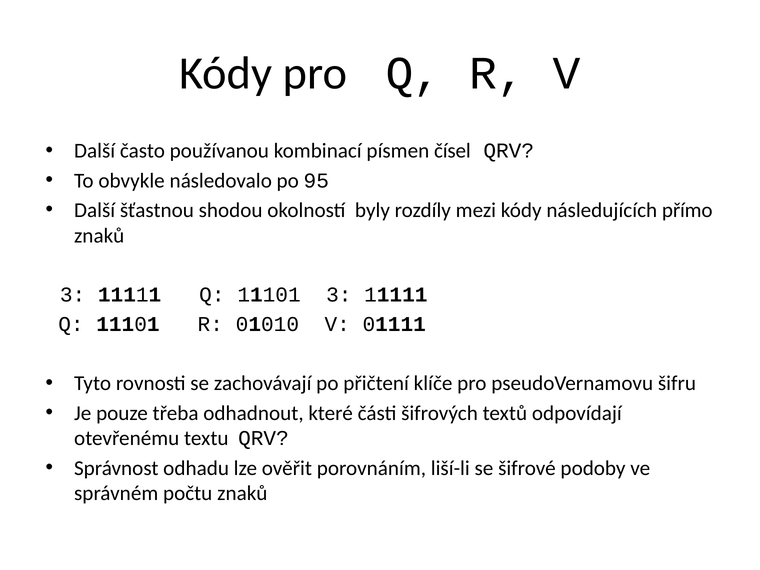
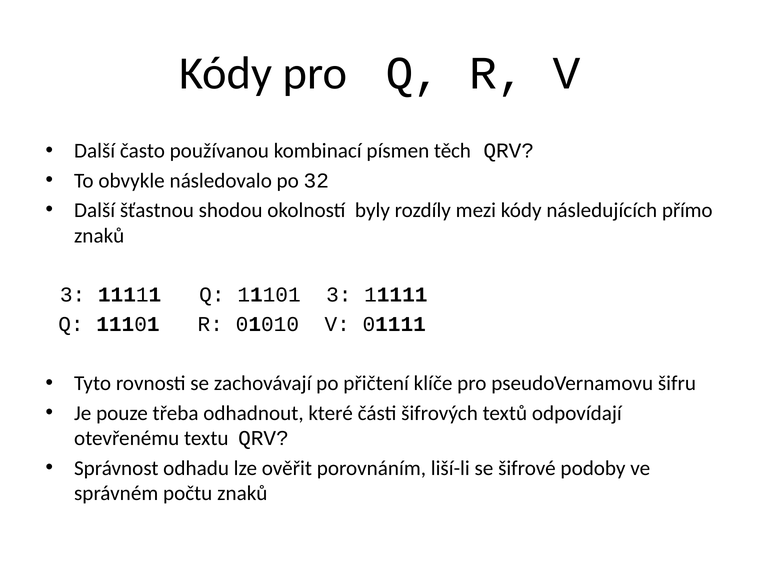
čísel: čísel -> těch (452, 151)
95: 95 -> 32 (316, 181)
